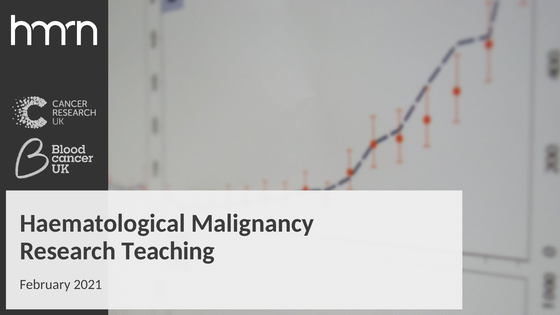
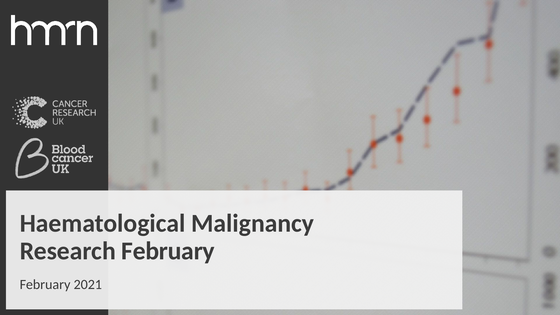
Research Teaching: Teaching -> February (168, 251)
